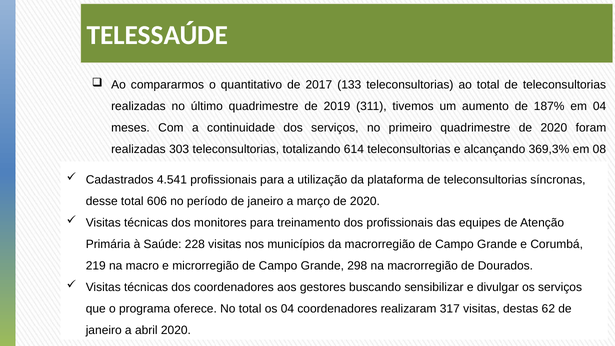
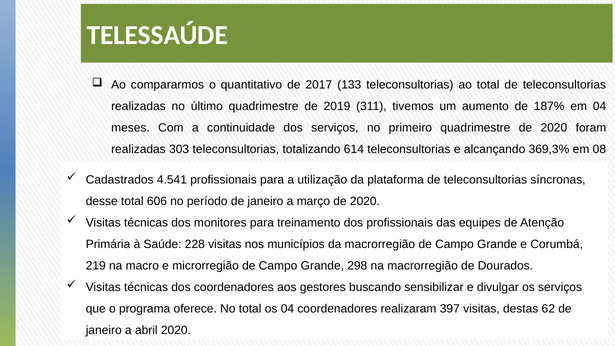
317: 317 -> 397 (450, 309)
